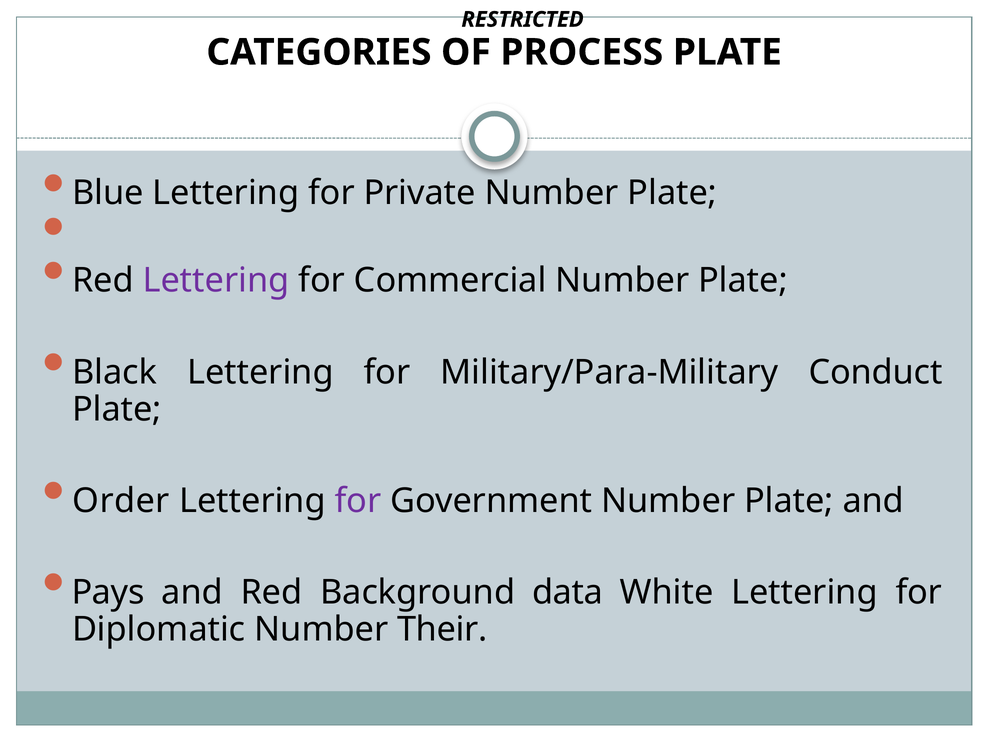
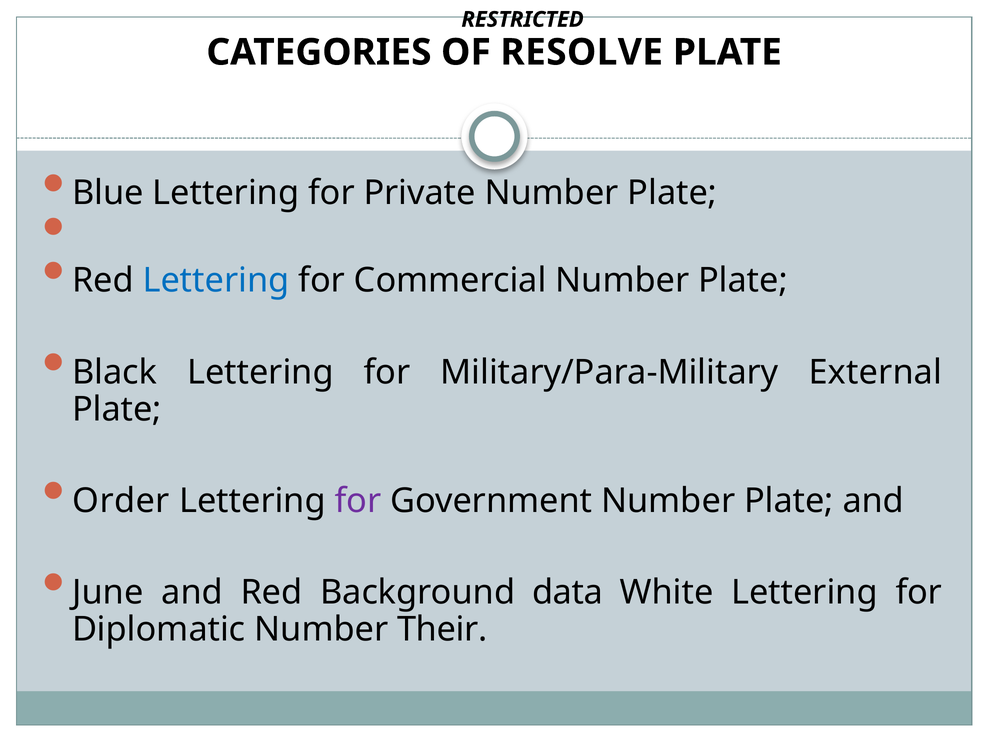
PROCESS: PROCESS -> RESOLVE (582, 52)
Lettering colour: purple -> blue (216, 281)
Conduct: Conduct -> External (875, 372)
Pays: Pays -> June (108, 592)
